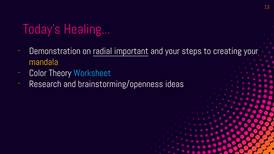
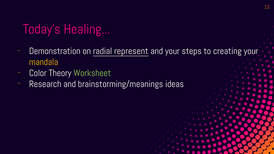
important: important -> represent (131, 51)
Worksheet colour: light blue -> light green (92, 73)
brainstorming/openness: brainstorming/openness -> brainstorming/meanings (121, 84)
